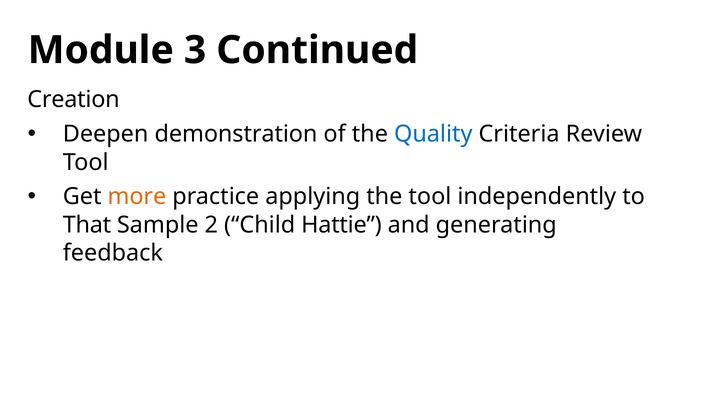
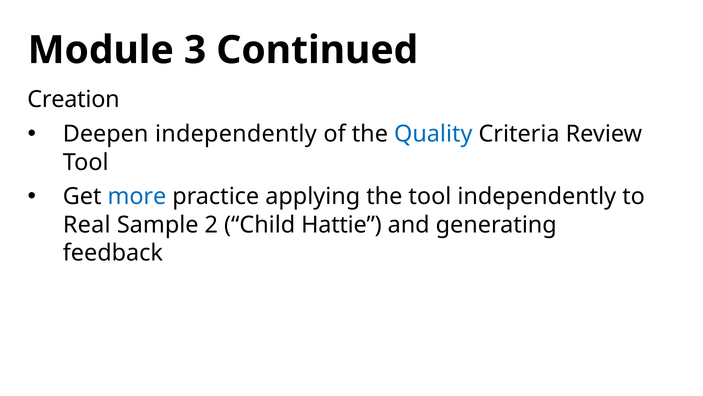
Deepen demonstration: demonstration -> independently (236, 134)
more colour: orange -> blue (137, 196)
That: That -> Real (87, 225)
